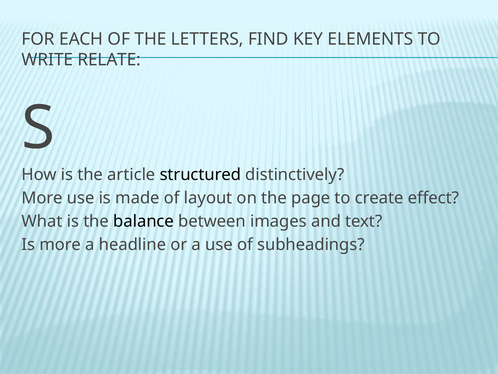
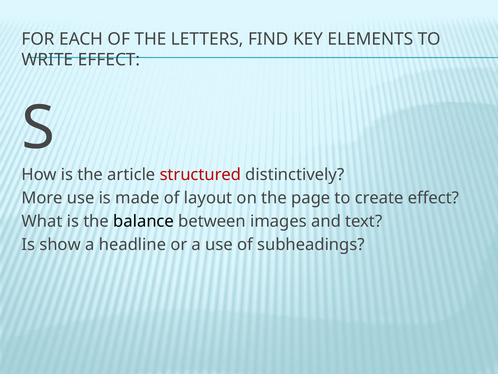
WRITE RELATE: RELATE -> EFFECT (109, 60)
structured colour: black -> red (200, 175)
Is more: more -> show (60, 244)
